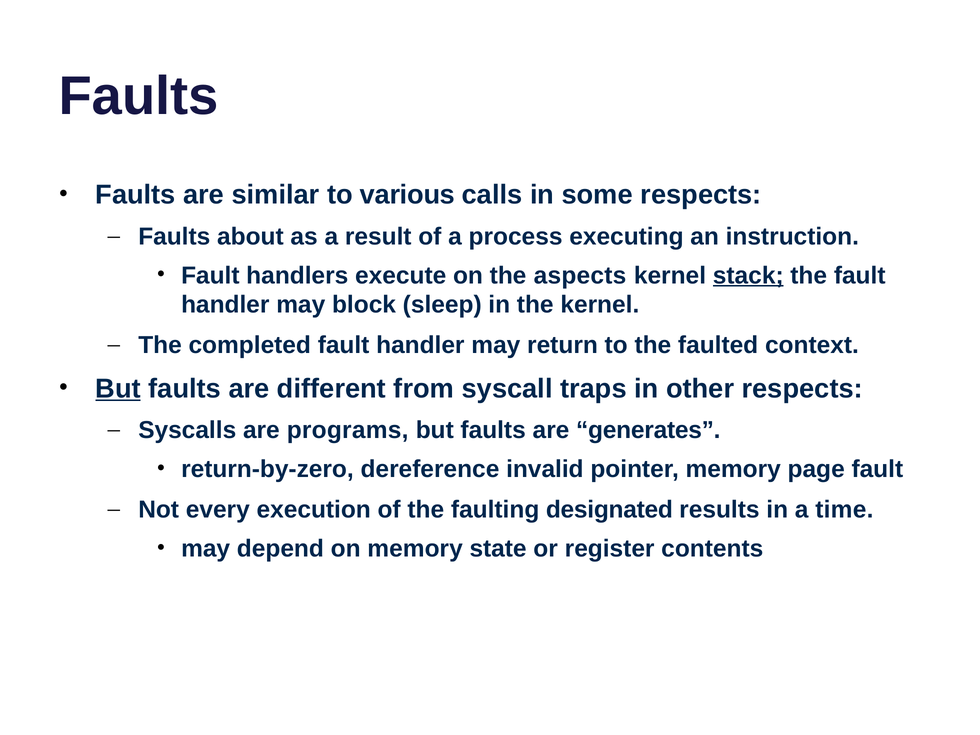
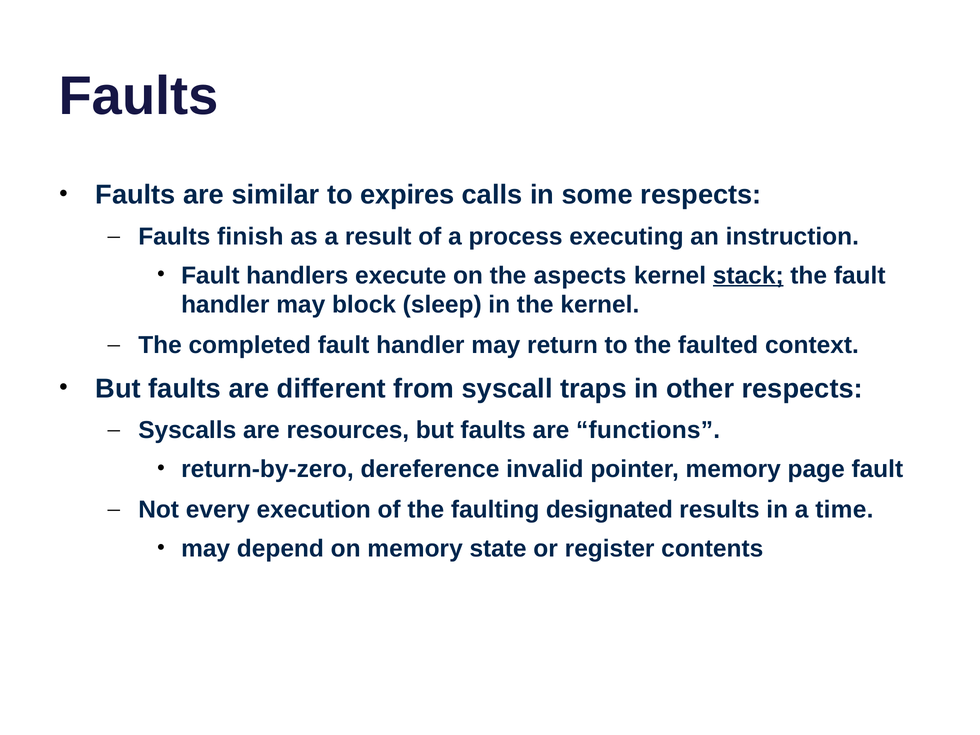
various: various -> expires (407, 195)
about: about -> finish (250, 236)
But underline: present -> none (118, 389)
programs: programs -> resources (348, 430)
generates: generates -> functions (648, 430)
